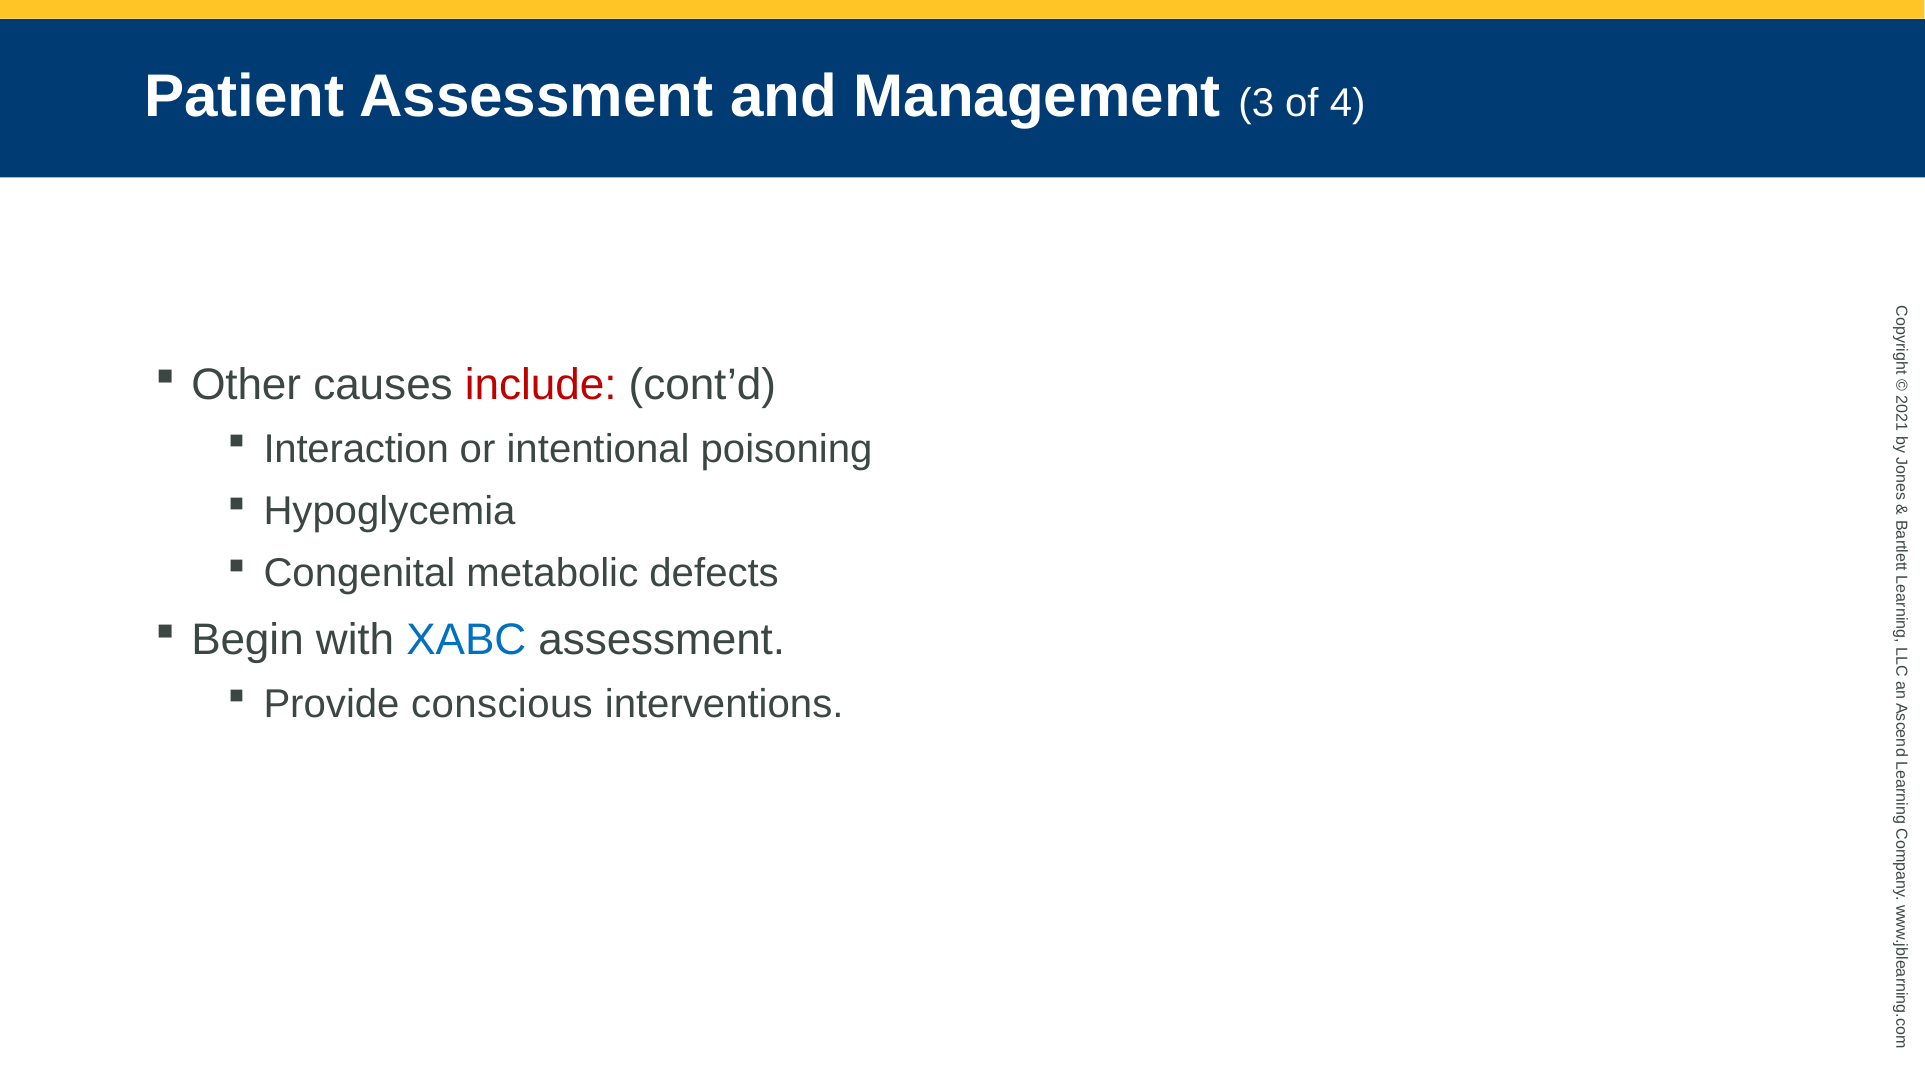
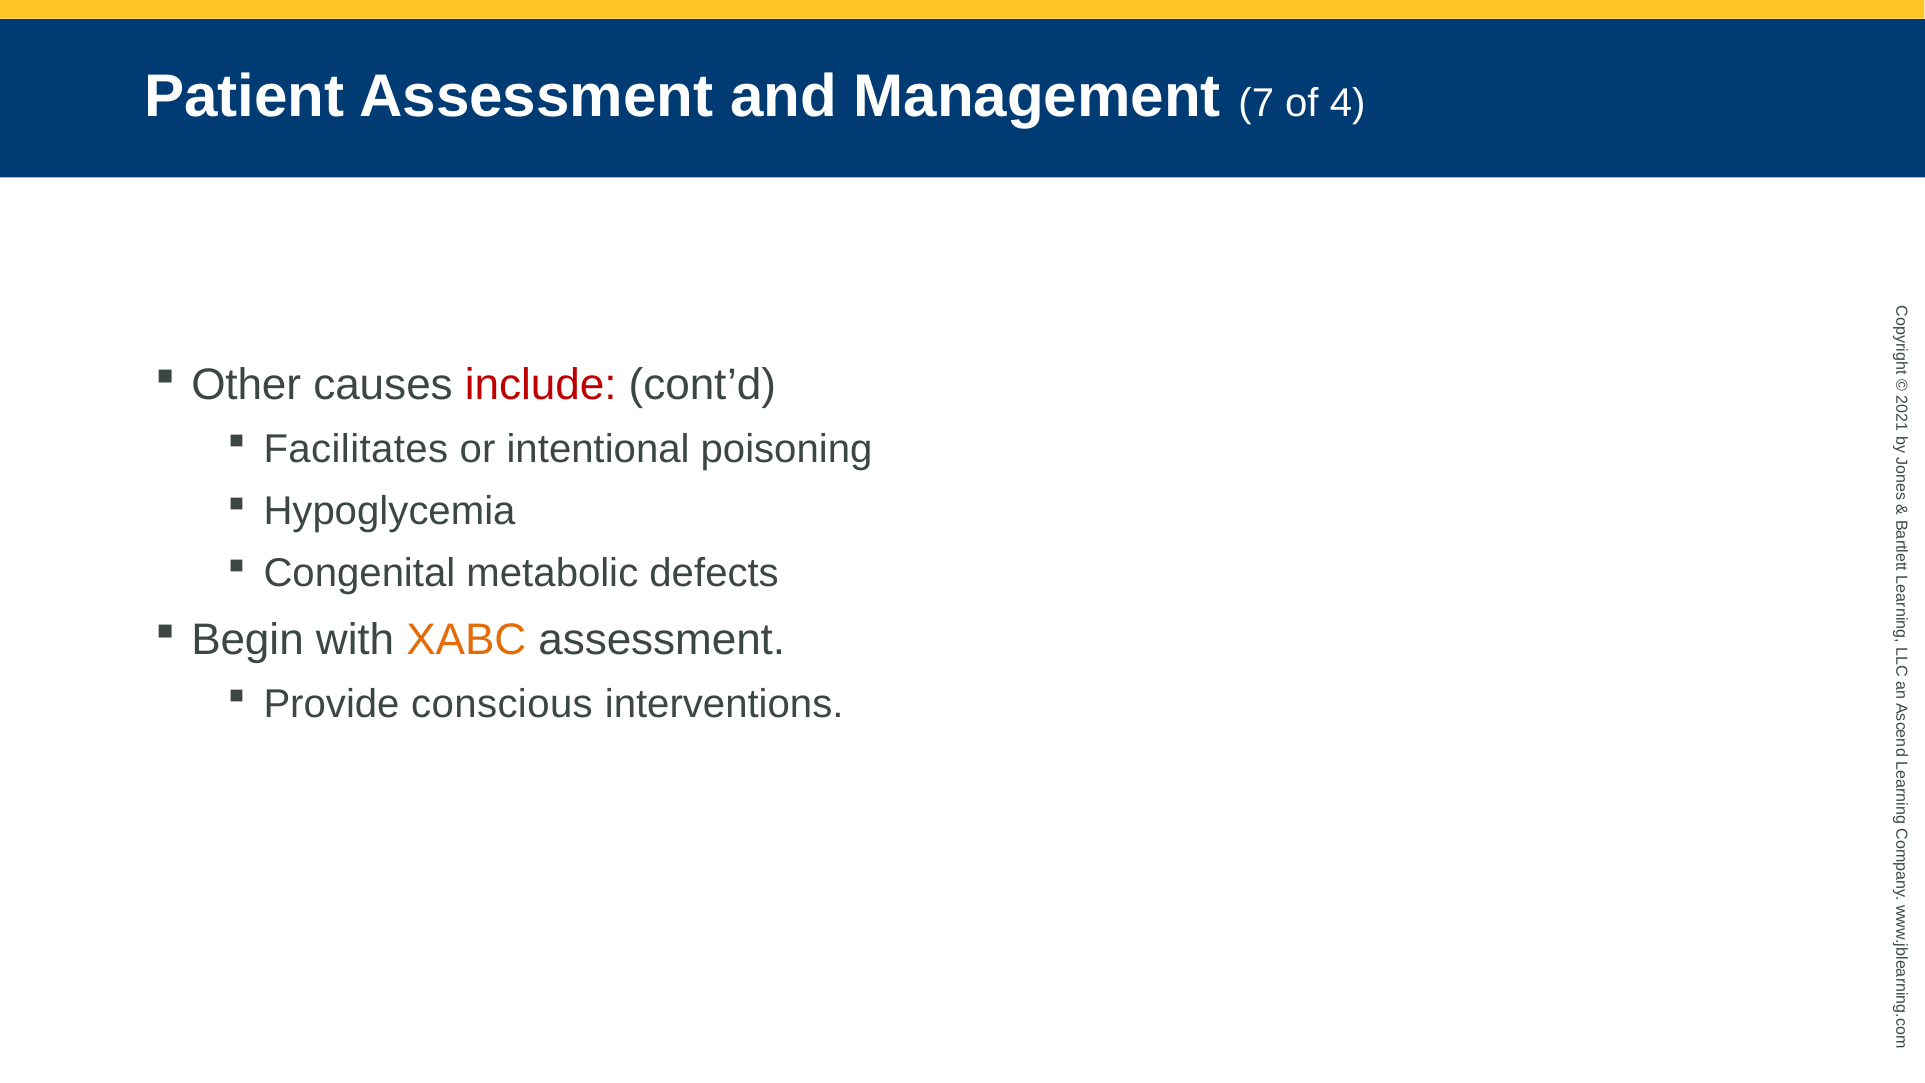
3: 3 -> 7 (1256, 103)
Interaction: Interaction -> Facilitates (356, 449)
XABC colour: blue -> orange (466, 640)
